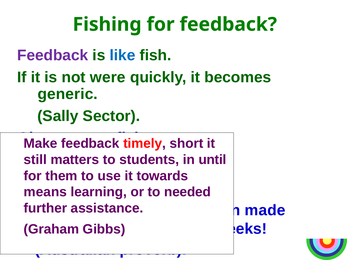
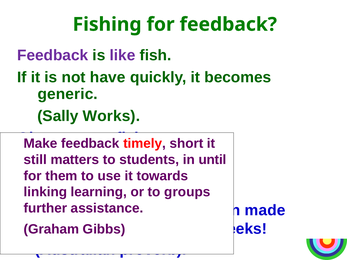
like colour: blue -> purple (122, 55)
were: were -> have (108, 77)
Sector: Sector -> Works (111, 116)
means: means -> linking (45, 192)
needed: needed -> groups (187, 192)
